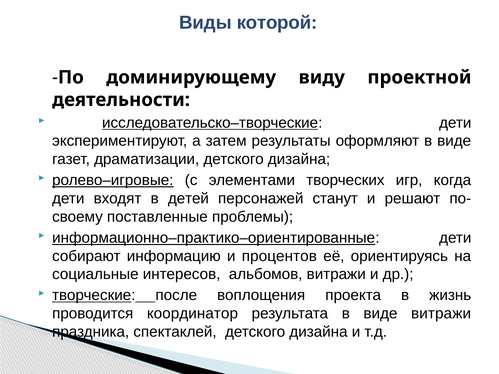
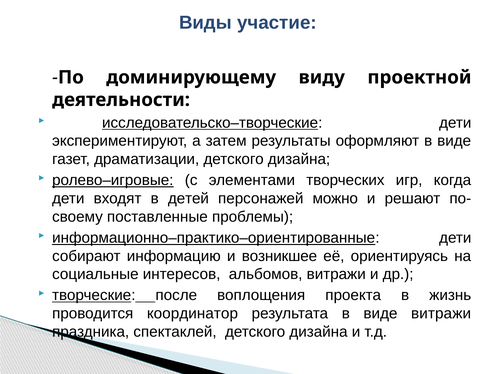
которой: которой -> участие (277, 23)
станут: станут -> можно (335, 199)
процентов: процентов -> возникшее (279, 256)
